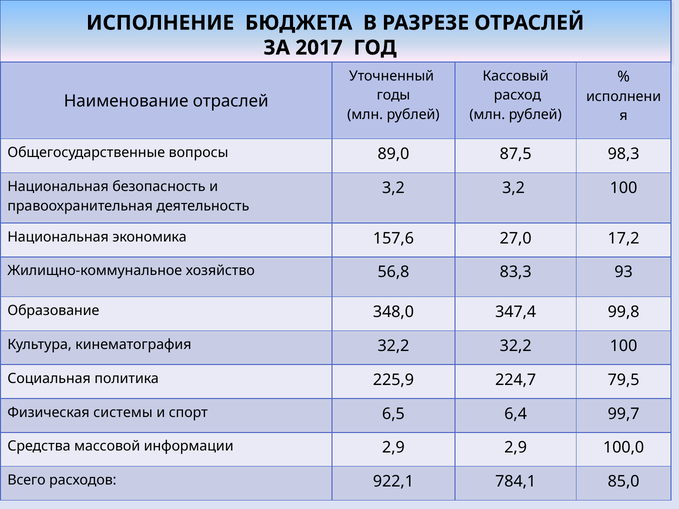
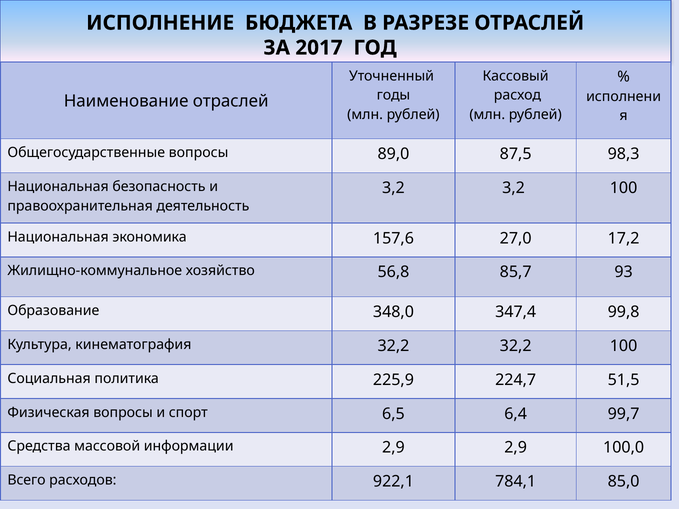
83,3: 83,3 -> 85,7 (516, 272)
79,5: 79,5 -> 51,5 (624, 380)
Физическая системы: системы -> вопросы (123, 413)
